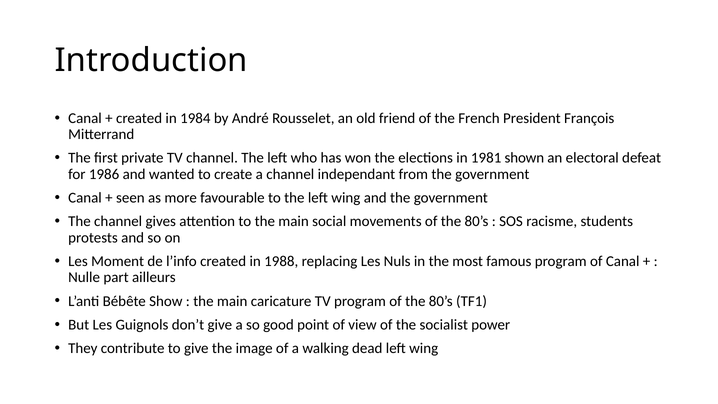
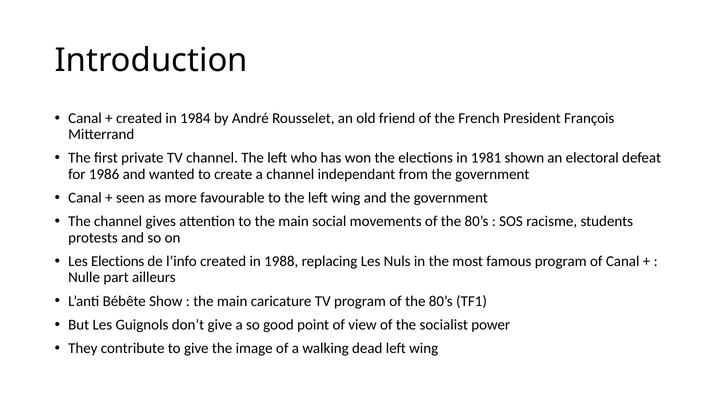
Les Moment: Moment -> Elections (118, 261)
